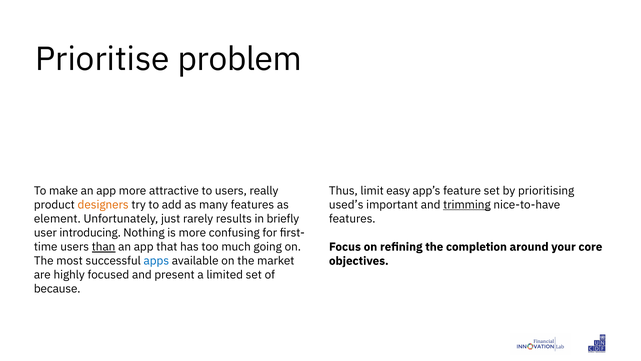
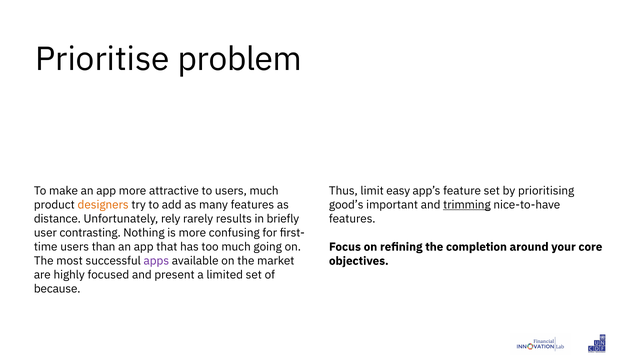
users really: really -> much (264, 190)
used’s: used’s -> good’s (346, 205)
element: element -> distance (57, 219)
just: just -> rely (171, 219)
introducing: introducing -> contrasting (90, 233)
than underline: present -> none (104, 247)
apps colour: blue -> purple (156, 261)
